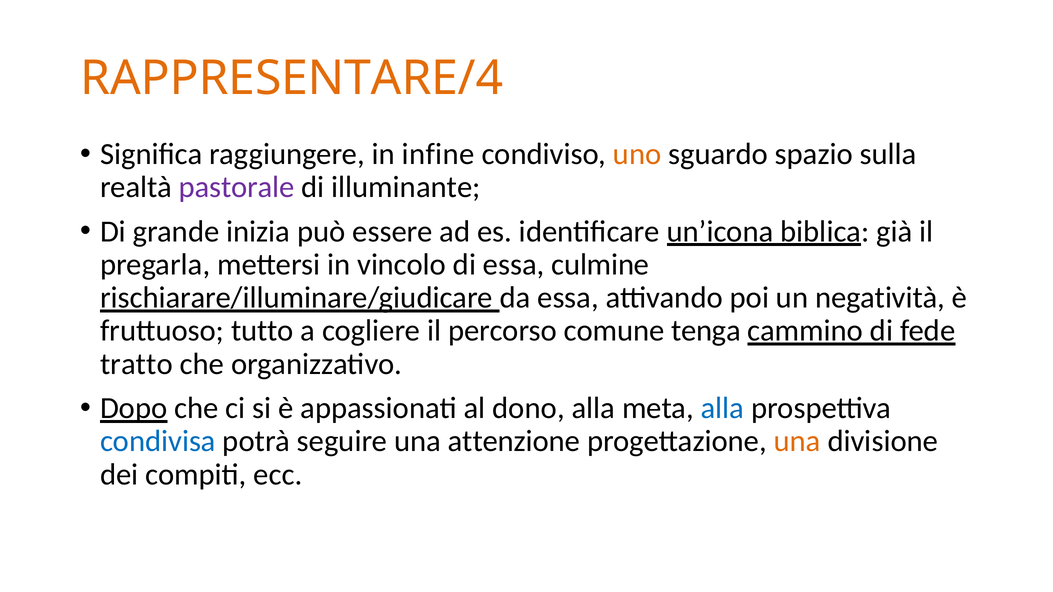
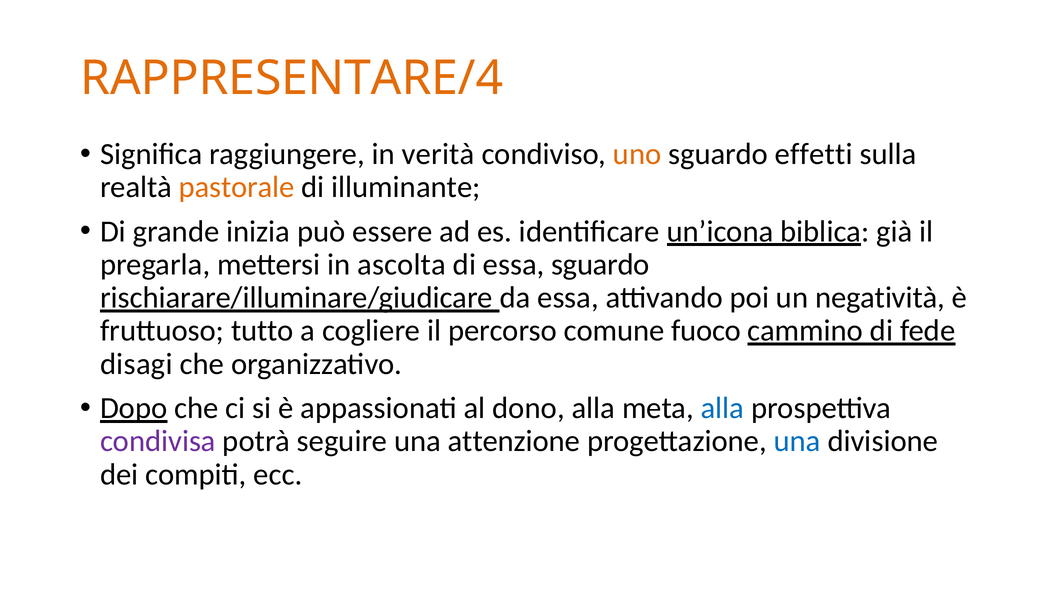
infine: infine -> verità (438, 154)
spazio: spazio -> effetti (814, 154)
pastorale colour: purple -> orange (237, 187)
vincolo: vincolo -> ascolta (402, 265)
essa culmine: culmine -> sguardo (600, 265)
tenga: tenga -> fuoco (706, 331)
tratto: tratto -> disagi (136, 364)
condivisa colour: blue -> purple (158, 442)
una colour: orange -> blue (797, 442)
